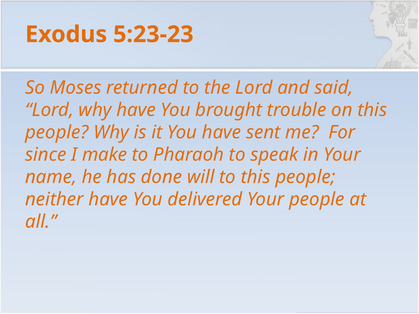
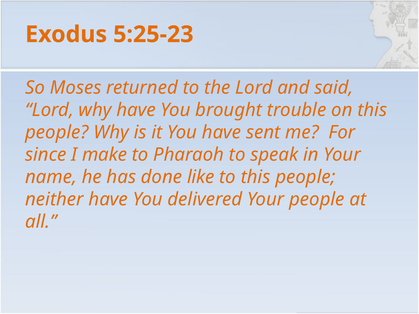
5:23-23: 5:23-23 -> 5:25-23 (153, 34)
will: will -> like (201, 177)
